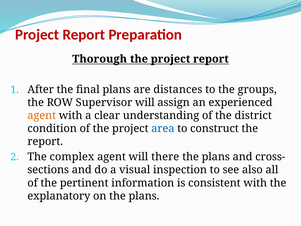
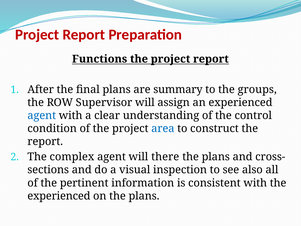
Thorough: Thorough -> Functions (100, 59)
distances: distances -> summary (178, 89)
agent colour: orange -> blue (42, 115)
district: district -> control (253, 115)
explanatory: explanatory -> experienced (59, 196)
